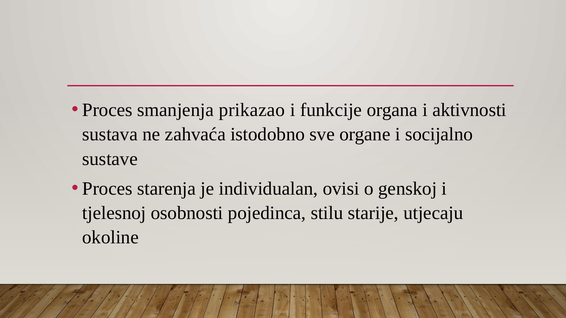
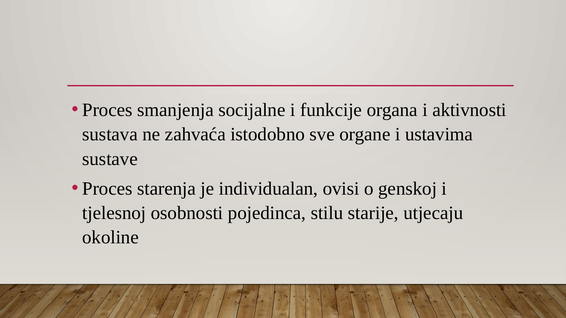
prikazao: prikazao -> socijalne (252, 110)
socijalno: socijalno -> ustavima (439, 135)
